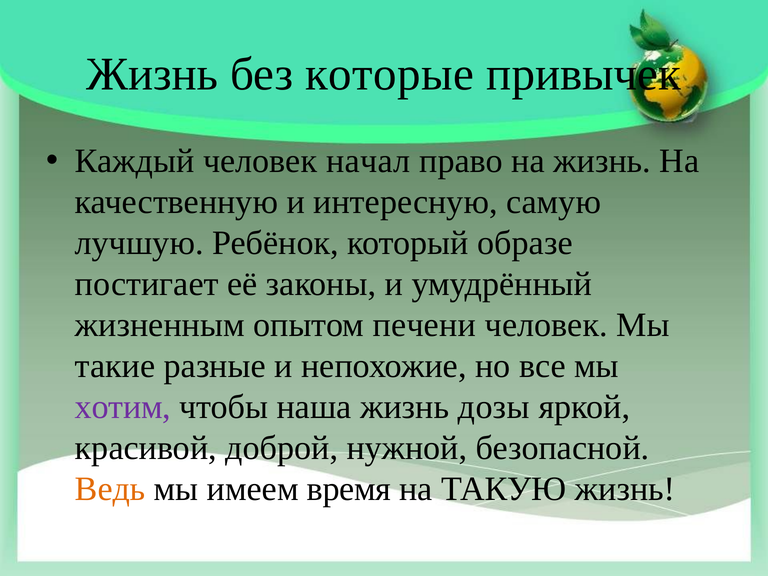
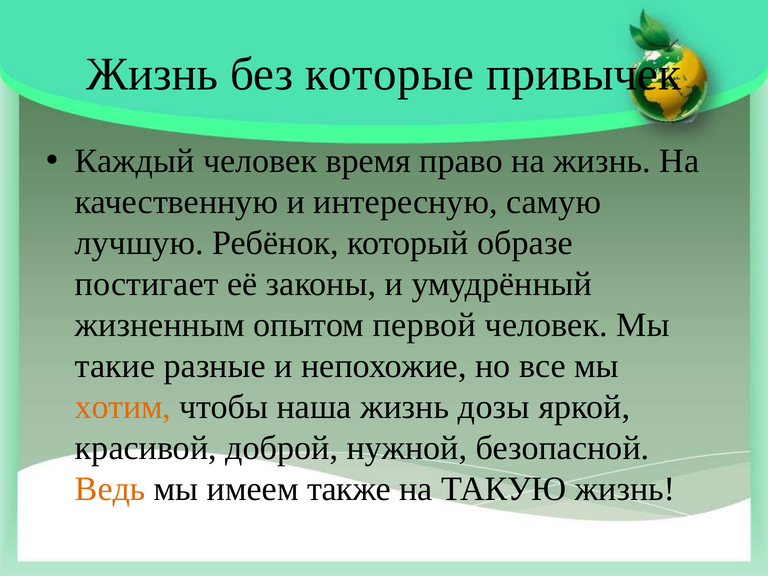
начал: начал -> время (368, 161)
печени: печени -> первой (424, 325)
хотим colour: purple -> orange (123, 407)
время: время -> также (349, 489)
